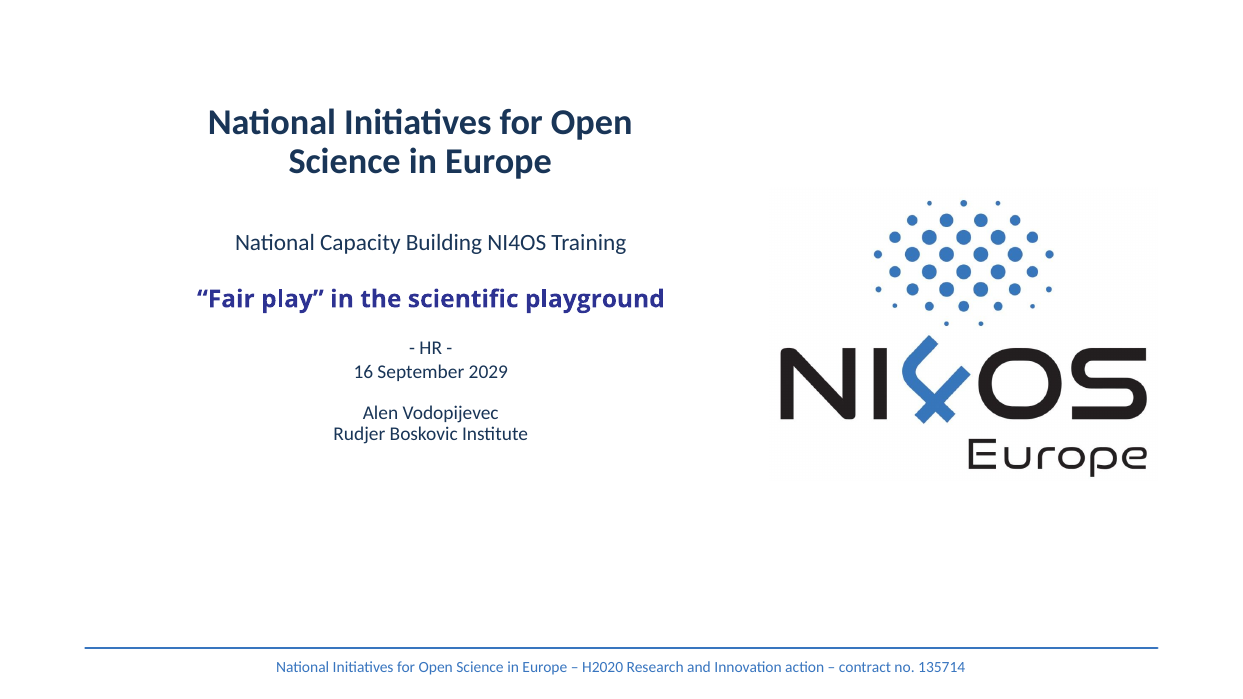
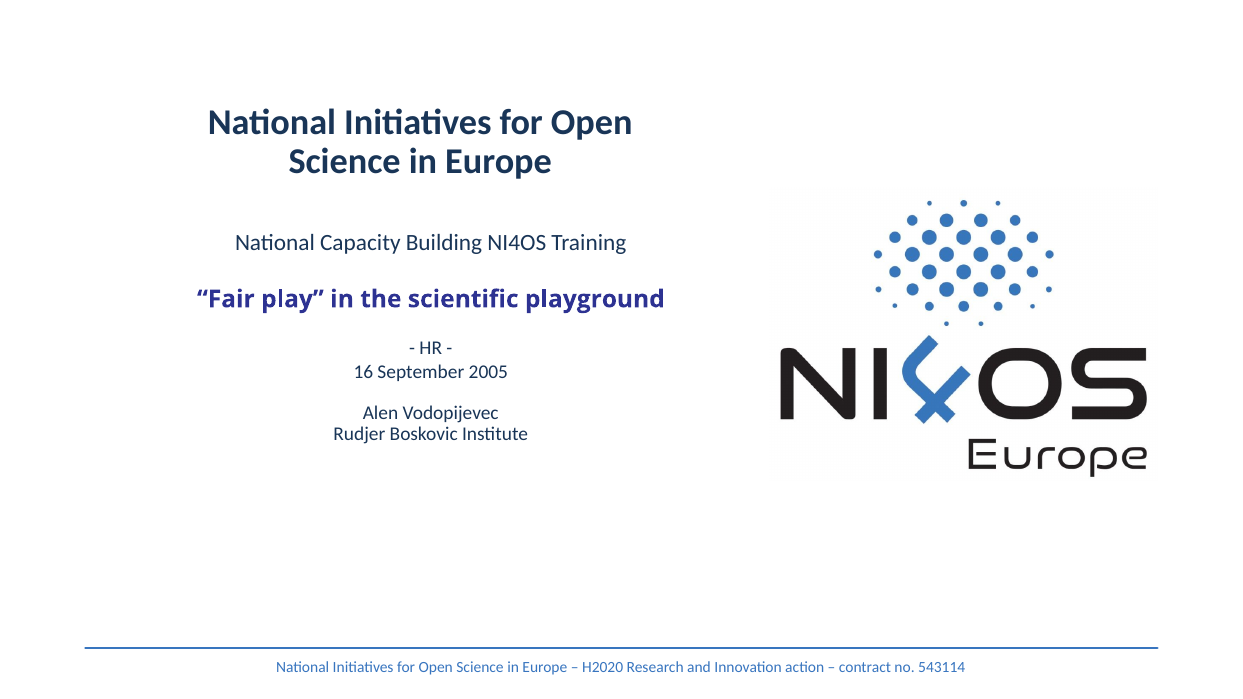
2029: 2029 -> 2005 (488, 372)
135714: 135714 -> 543114 (942, 668)
